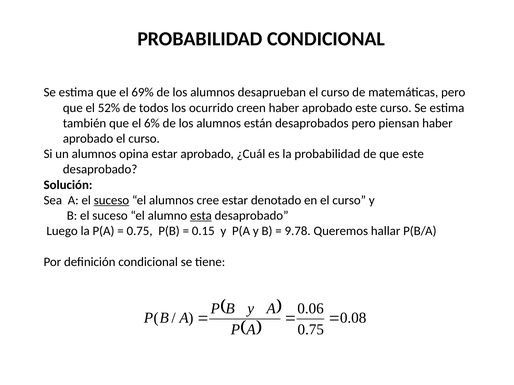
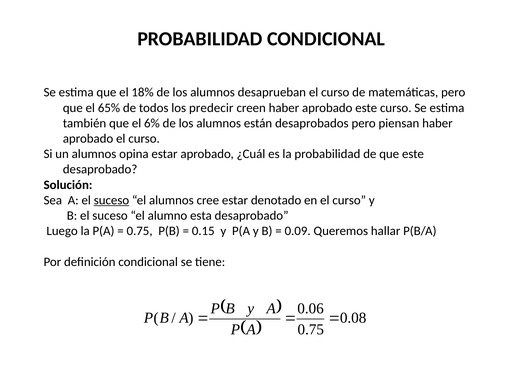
69%: 69% -> 18% (143, 93)
52%: 52% -> 65% (109, 108)
ocurrido: ocurrido -> predecir (211, 108)
esta underline: present -> none (201, 216)
9.78: 9.78 -> 0.09 (298, 231)
